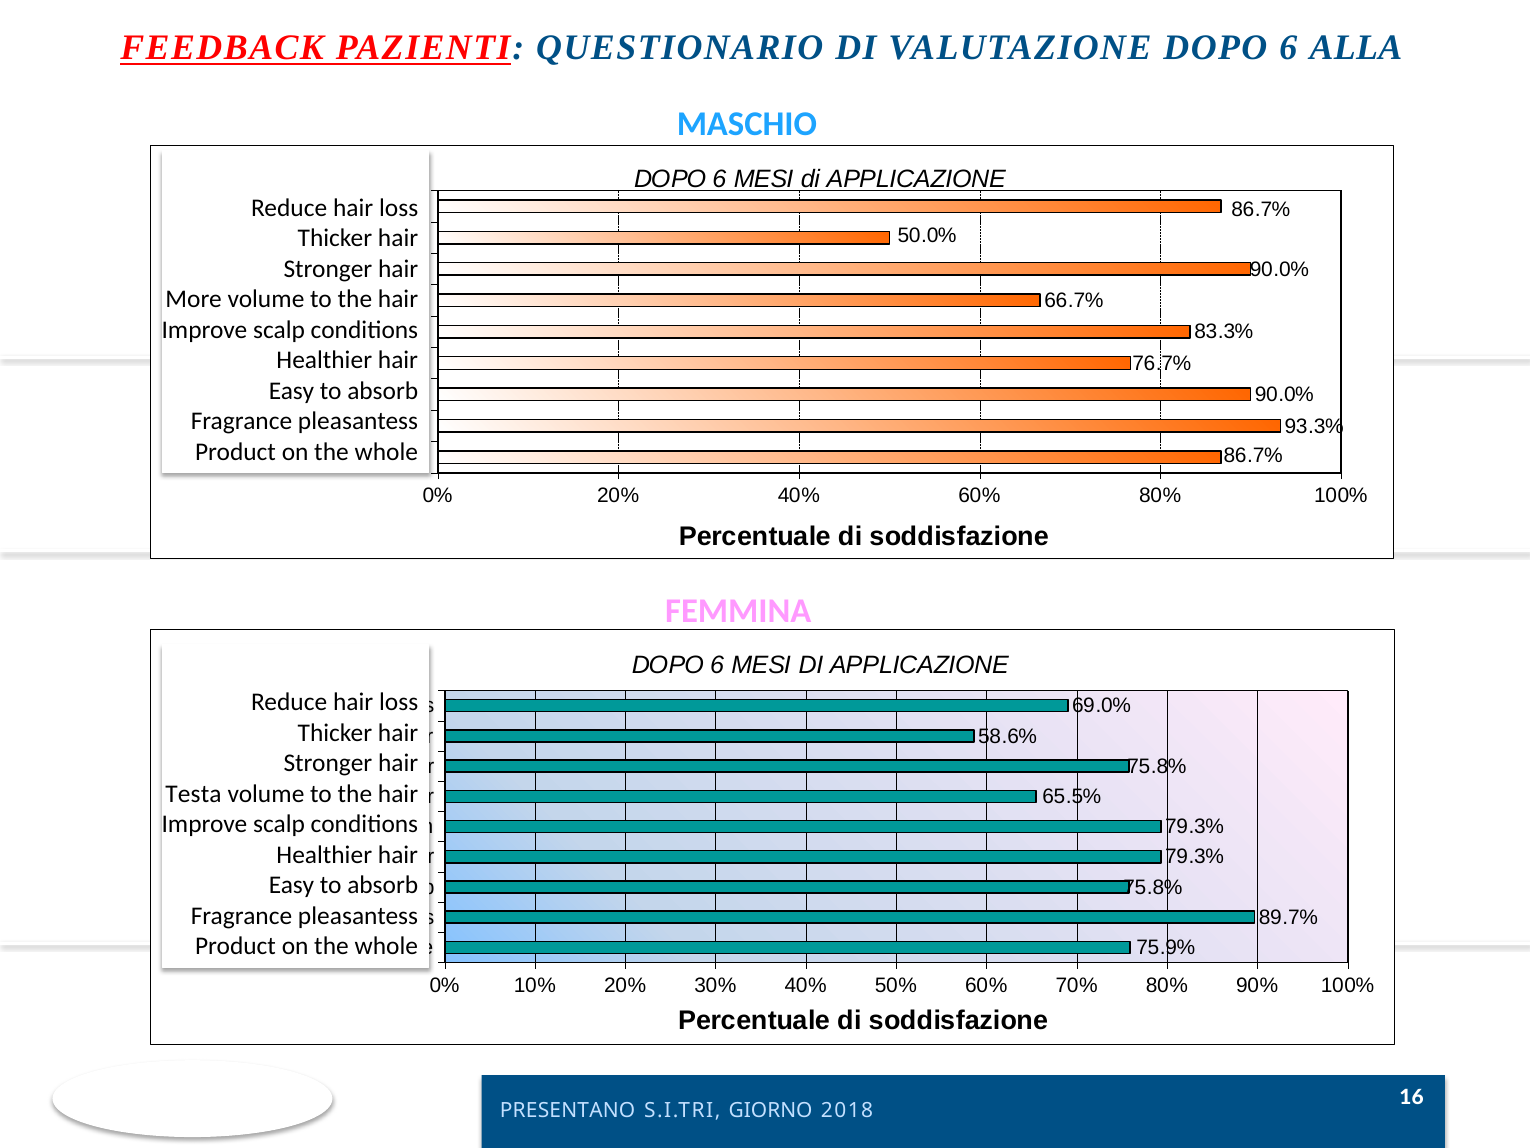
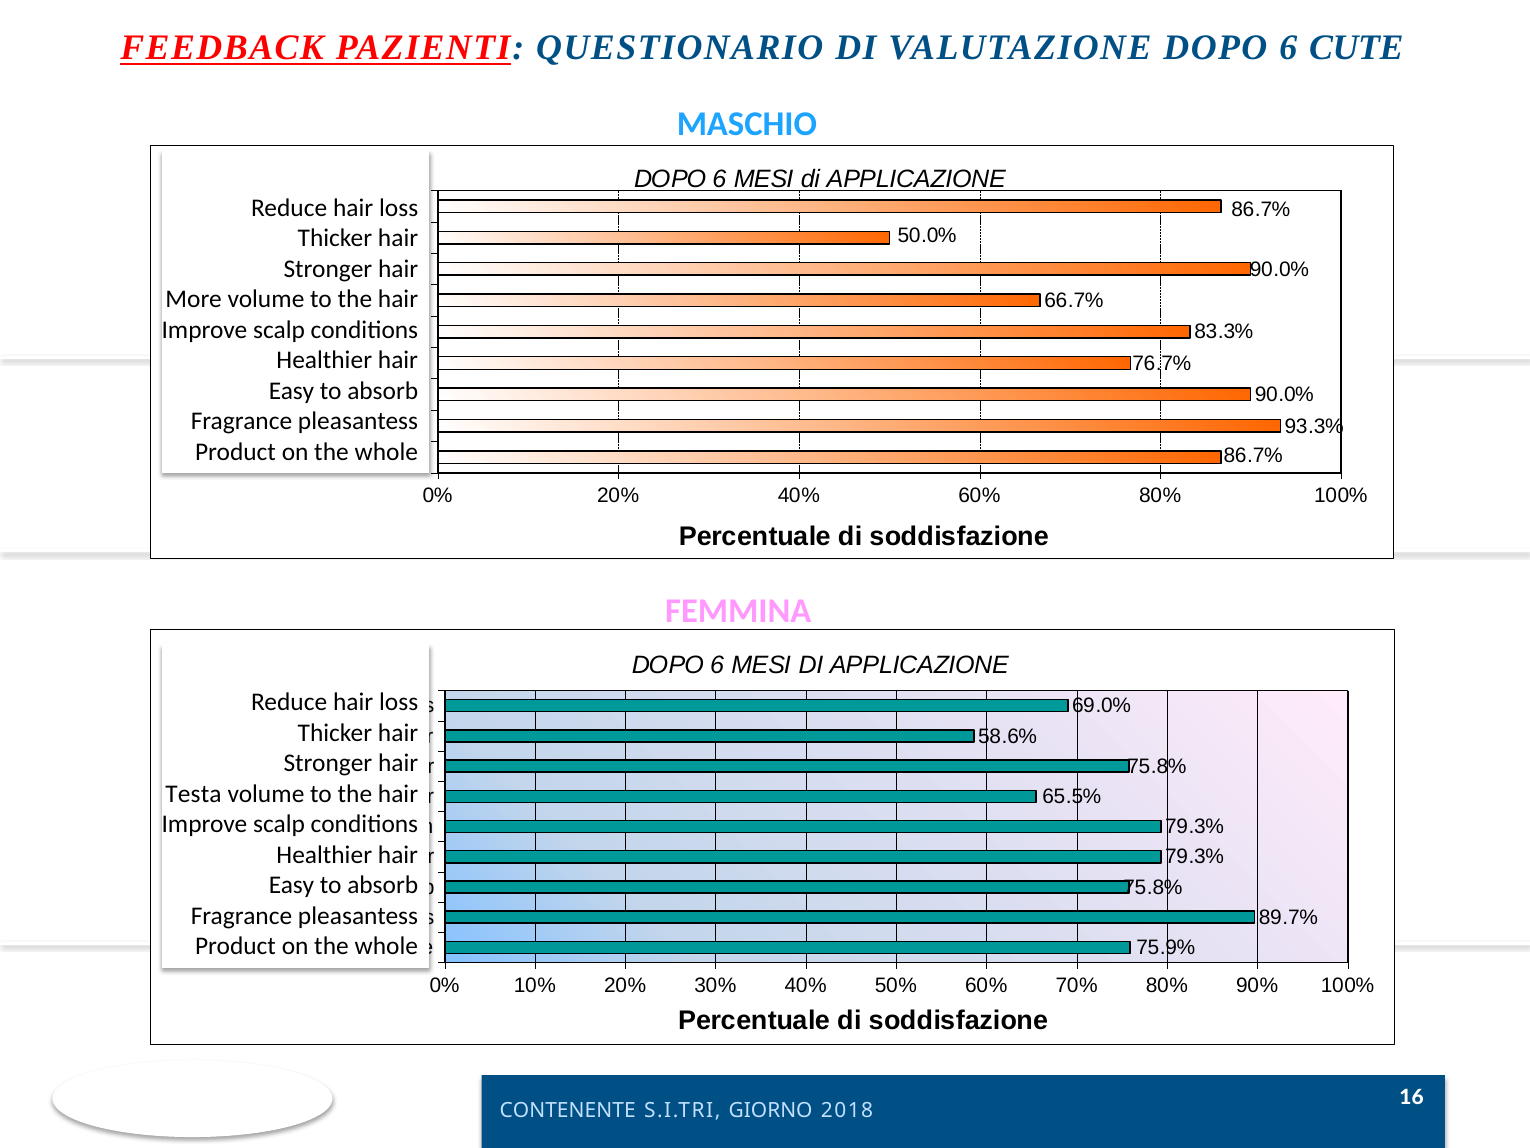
ALLA: ALLA -> CUTE (1356, 48)
PRESENTANO: PRESENTANO -> CONTENENTE (568, 1110)
